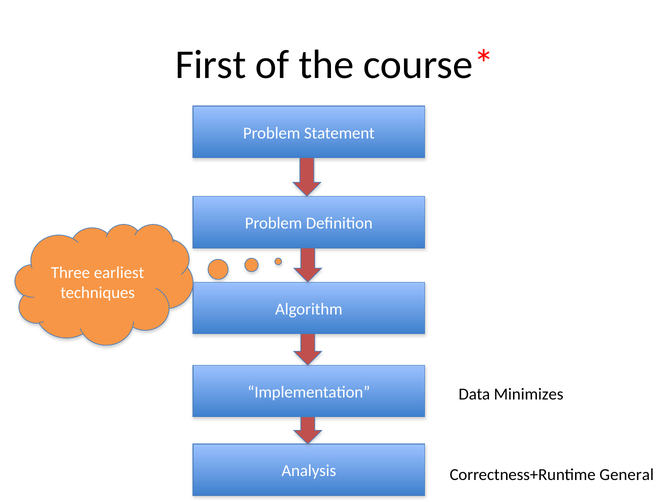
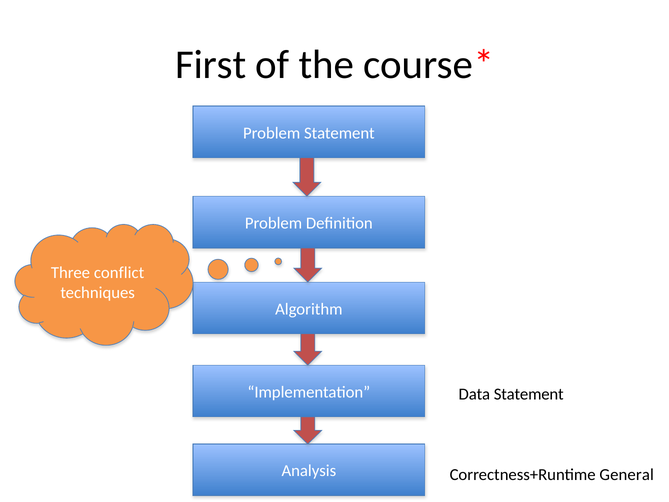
earliest: earliest -> conflict (119, 273)
Data Minimizes: Minimizes -> Statement (529, 394)
